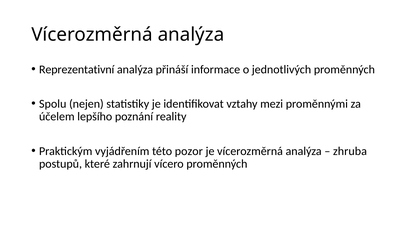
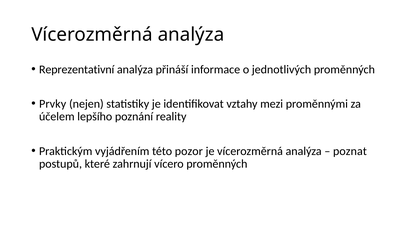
Spolu: Spolu -> Prvky (53, 104)
zhruba: zhruba -> poznat (350, 151)
